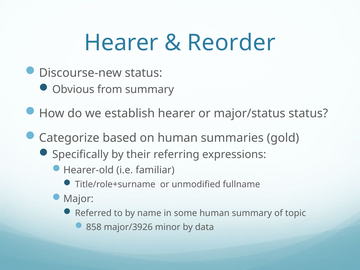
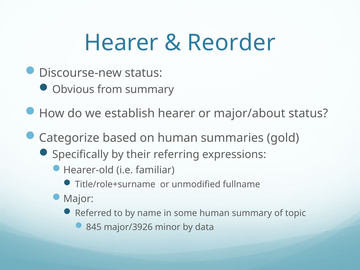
major/status: major/status -> major/about (250, 113)
858: 858 -> 845 (94, 227)
